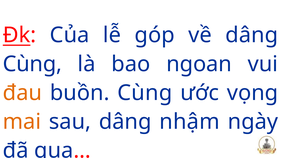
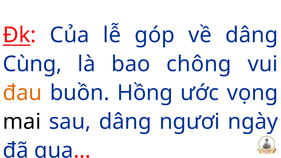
ngoan: ngoan -> chông (199, 64)
buồn Cùng: Cùng -> Hồng (145, 93)
mai colour: orange -> black (22, 122)
nhậm: nhậm -> ngươi (190, 122)
